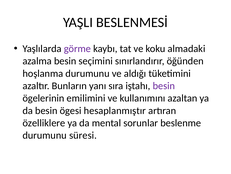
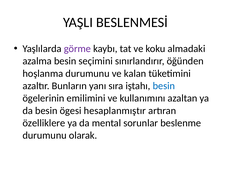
aldığı: aldığı -> kalan (135, 73)
besin colour: purple -> blue (164, 85)
süresi: süresi -> olarak (83, 135)
